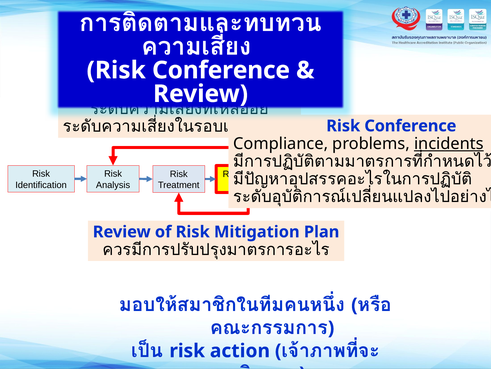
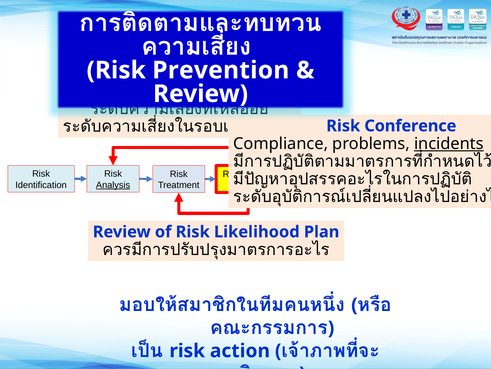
Conference: Conference -> Prevention (221, 70)
Analysis underline: none -> present (113, 185)
Mitigation: Mitigation -> Likelihood (257, 231)
